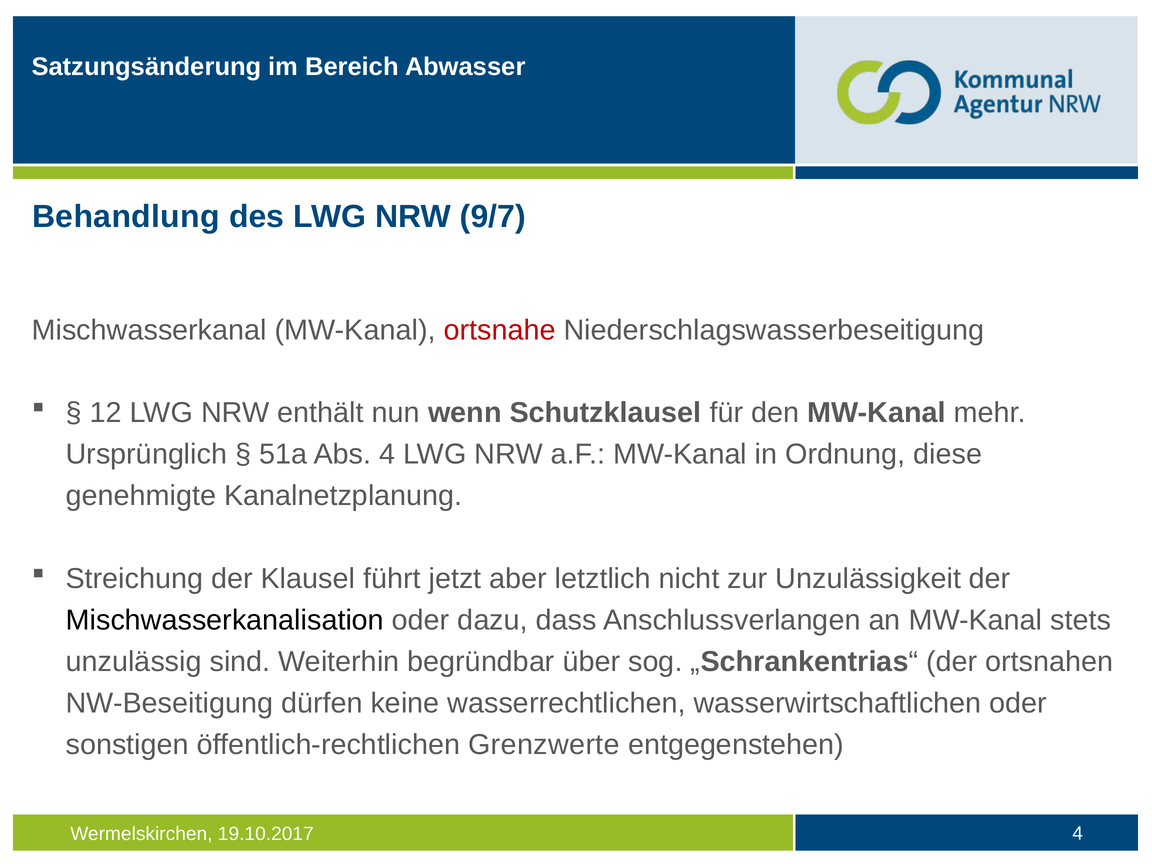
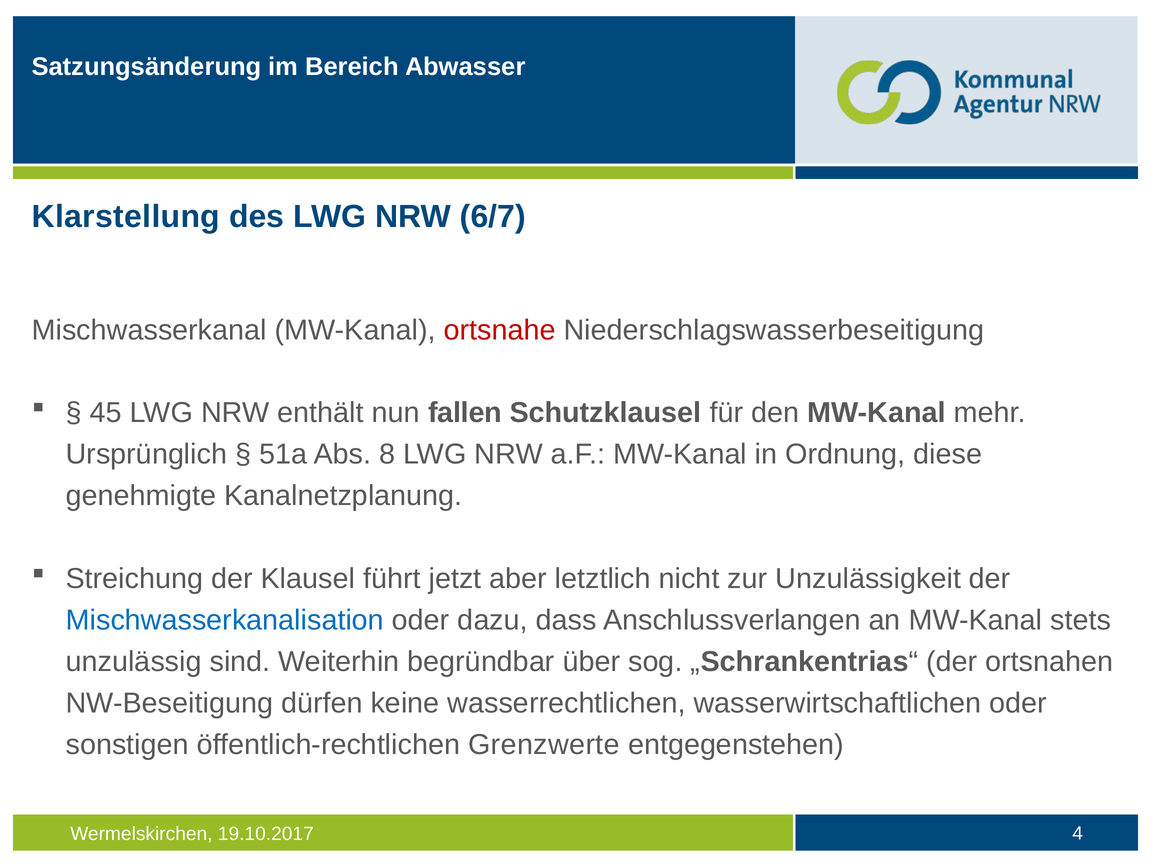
Behandlung: Behandlung -> Klarstellung (126, 216)
9/7: 9/7 -> 6/7 (493, 216)
12: 12 -> 45 (106, 413)
wenn: wenn -> fallen (465, 413)
Abs 4: 4 -> 8 (387, 454)
Mischwasserkanalisation colour: black -> blue (225, 620)
